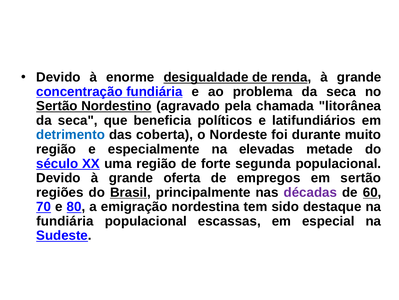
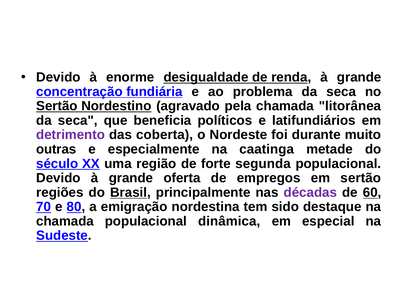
detrimento colour: blue -> purple (71, 134)
região: região -> outras (56, 149)
elevadas: elevadas -> caatinga (267, 149)
fundiária: fundiária -> chamada (65, 221)
escassas: escassas -> dinâmica (229, 221)
